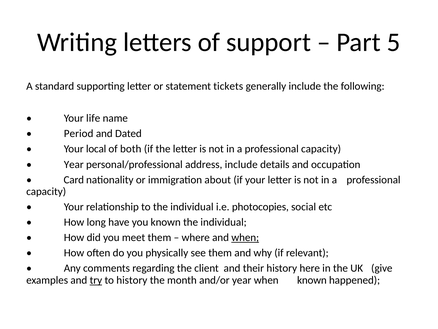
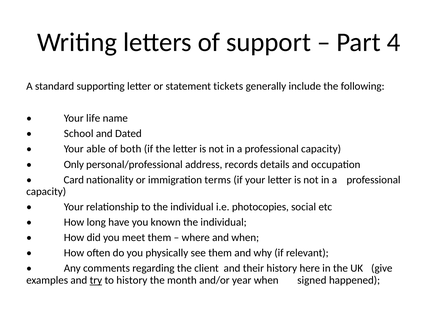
5: 5 -> 4 (394, 42)
Period: Period -> School (79, 133)
local: local -> able (96, 149)
Year: Year -> Only (74, 164)
address include: include -> records (241, 164)
about: about -> terms (218, 179)
when underline: present -> none (245, 237)
when known: known -> signed (312, 280)
